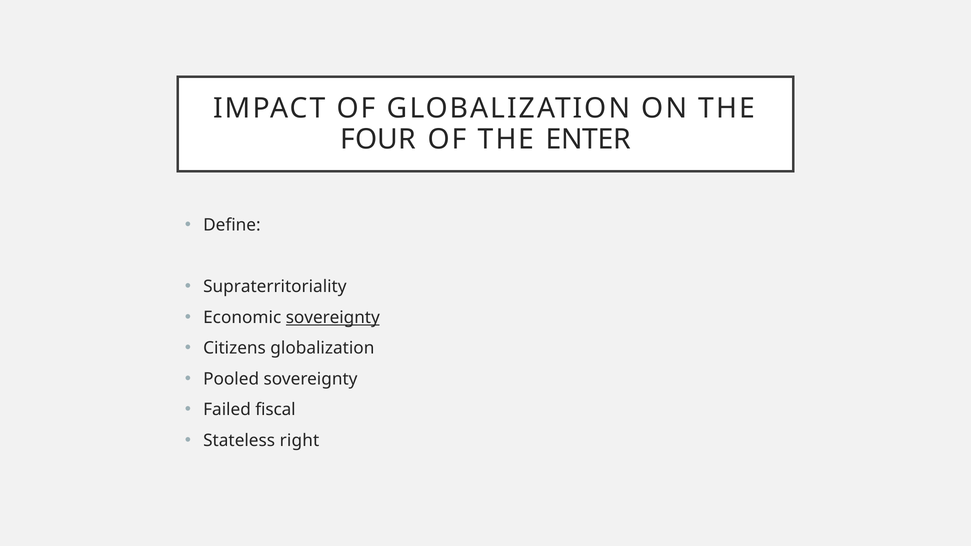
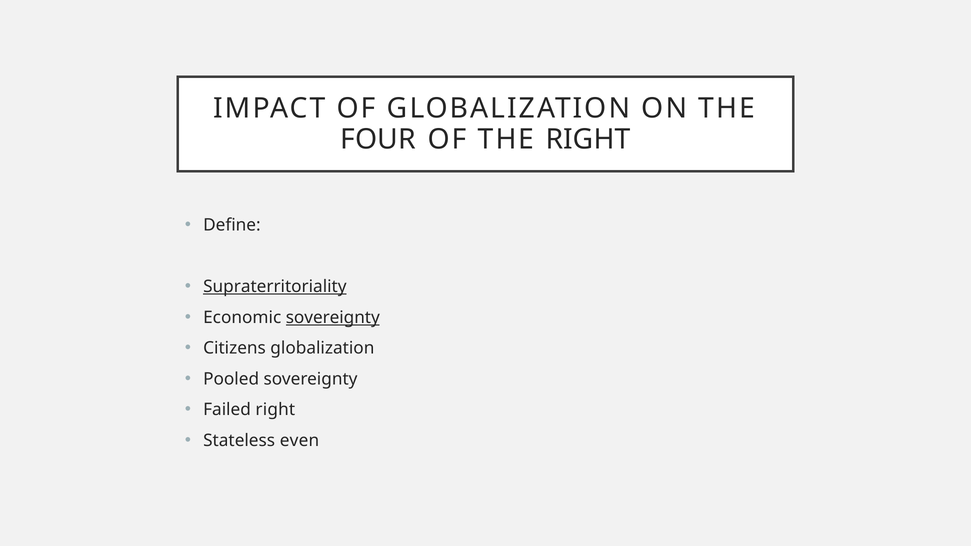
THE ENTER: ENTER -> RIGHT (588, 139)
Supraterritoriality underline: none -> present (275, 287)
Failed fiscal: fiscal -> right (275, 410)
right: right -> even (299, 441)
